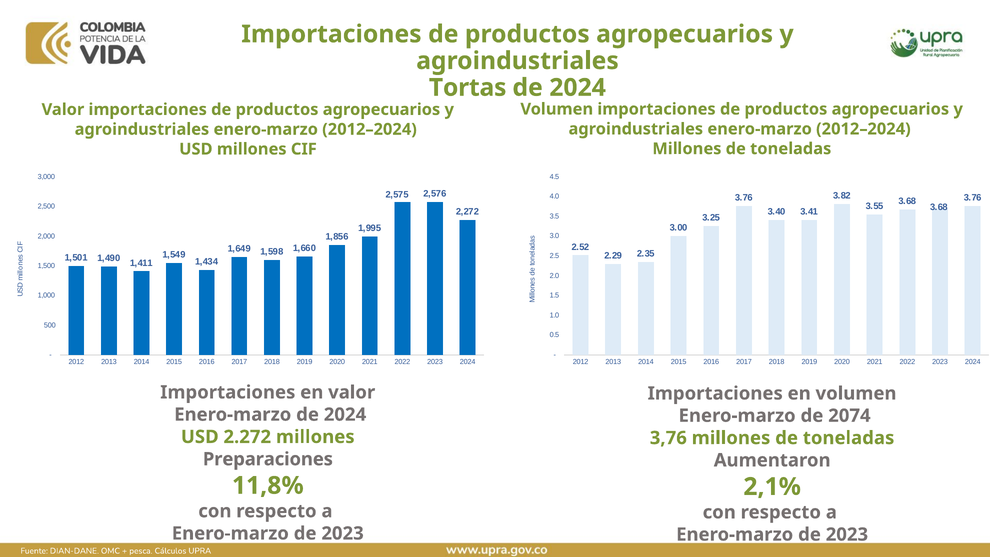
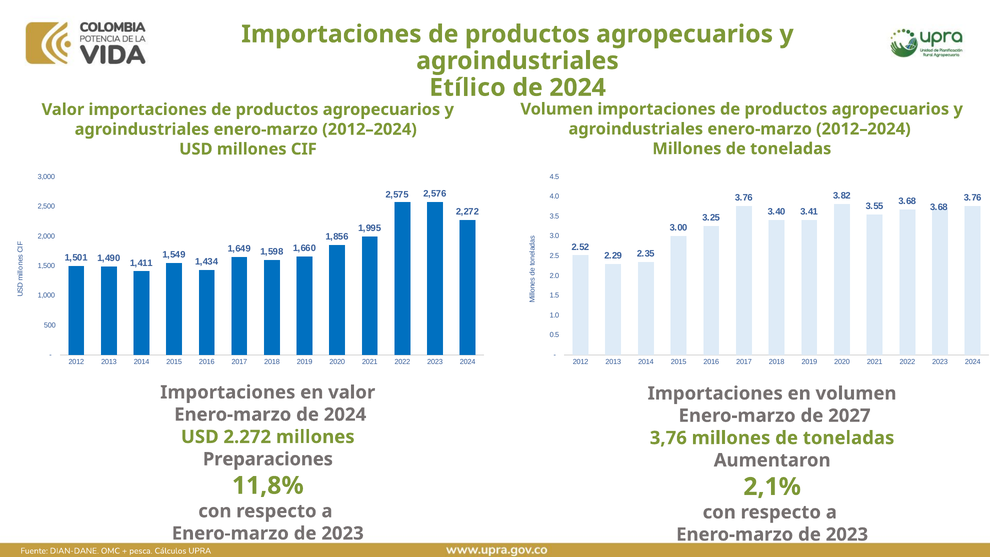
Tortas: Tortas -> Etílico (467, 88)
2074: 2074 -> 2027 (849, 416)
